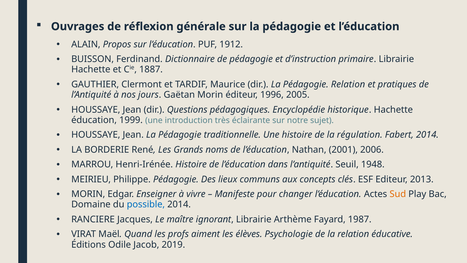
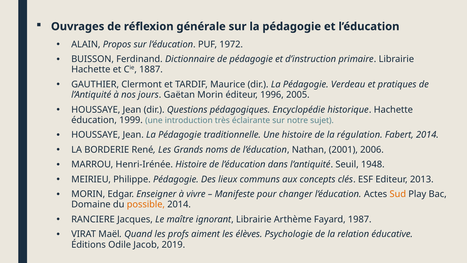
1912: 1912 -> 1972 (231, 44)
Pédagogie Relation: Relation -> Verdeau (348, 84)
possible colour: blue -> orange (146, 204)
